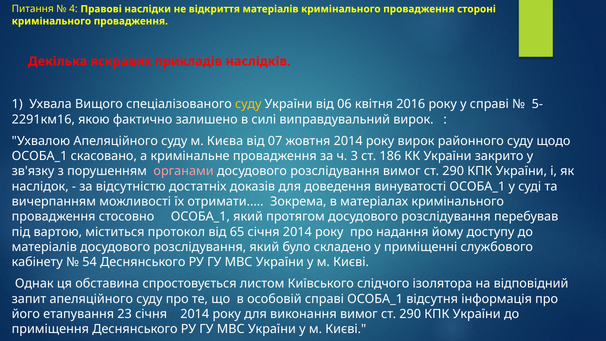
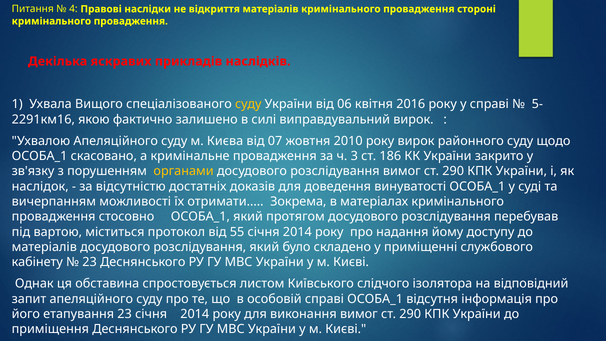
жовтня 2014: 2014 -> 2010 (348, 141)
органами colour: pink -> yellow (184, 171)
65: 65 -> 55 (237, 232)
54: 54 -> 23 (90, 262)
